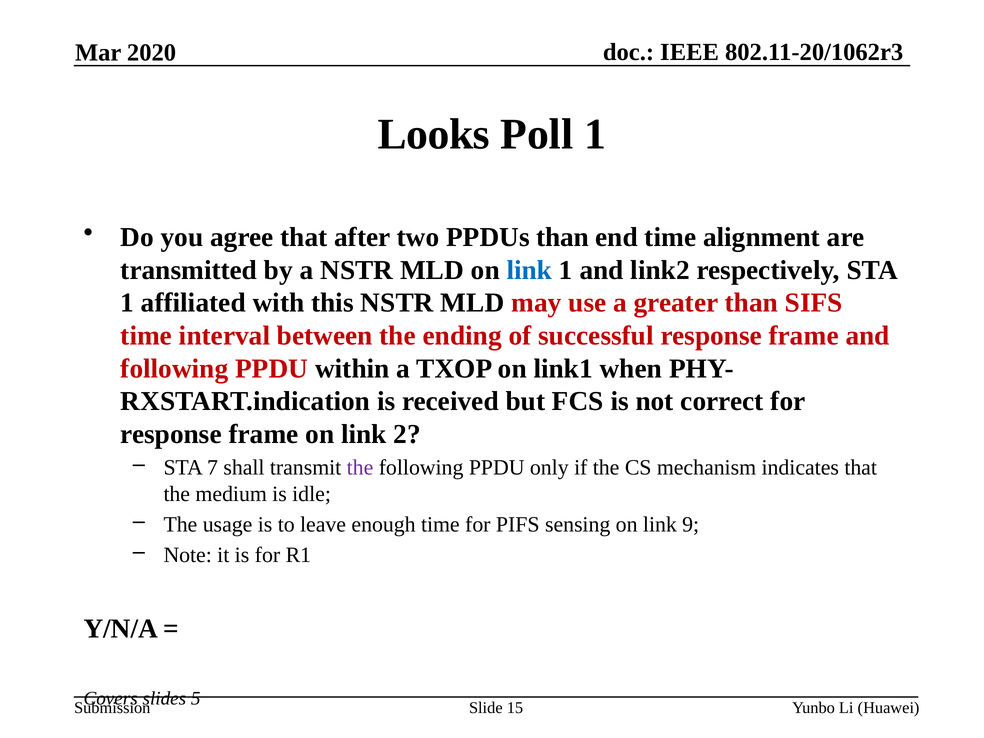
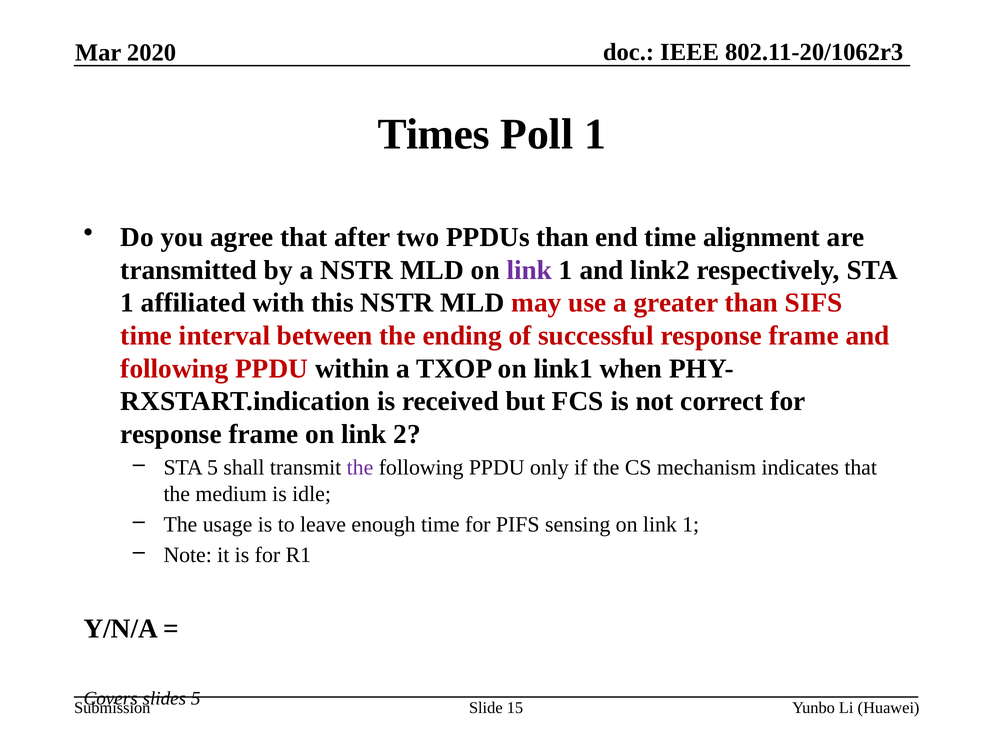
Looks: Looks -> Times (434, 134)
link colour: blue -> purple (529, 270)
STA 7: 7 -> 5 (213, 468)
sensing on link 9: 9 -> 1 (691, 525)
